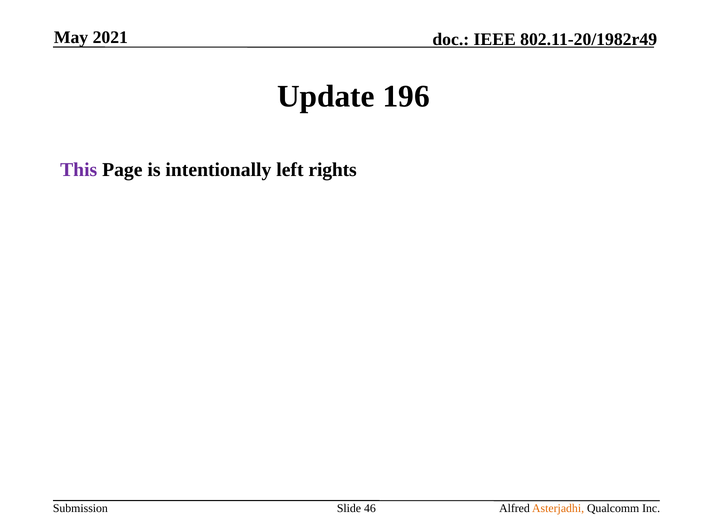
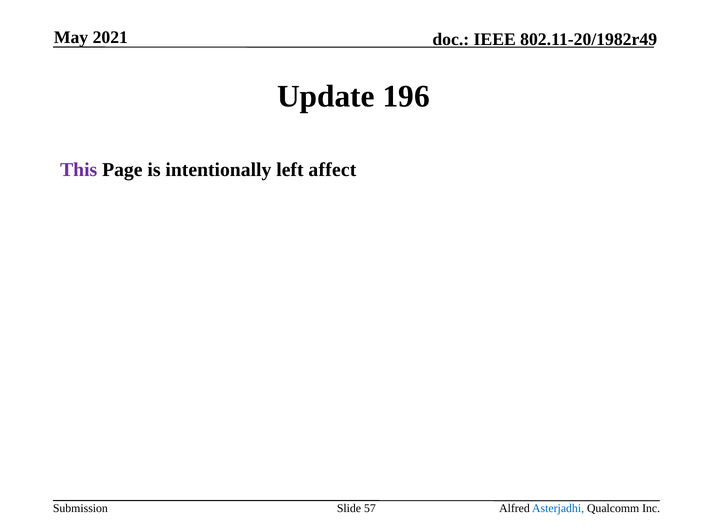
rights: rights -> affect (332, 170)
46: 46 -> 57 (370, 509)
Asterjadhi colour: orange -> blue (558, 509)
